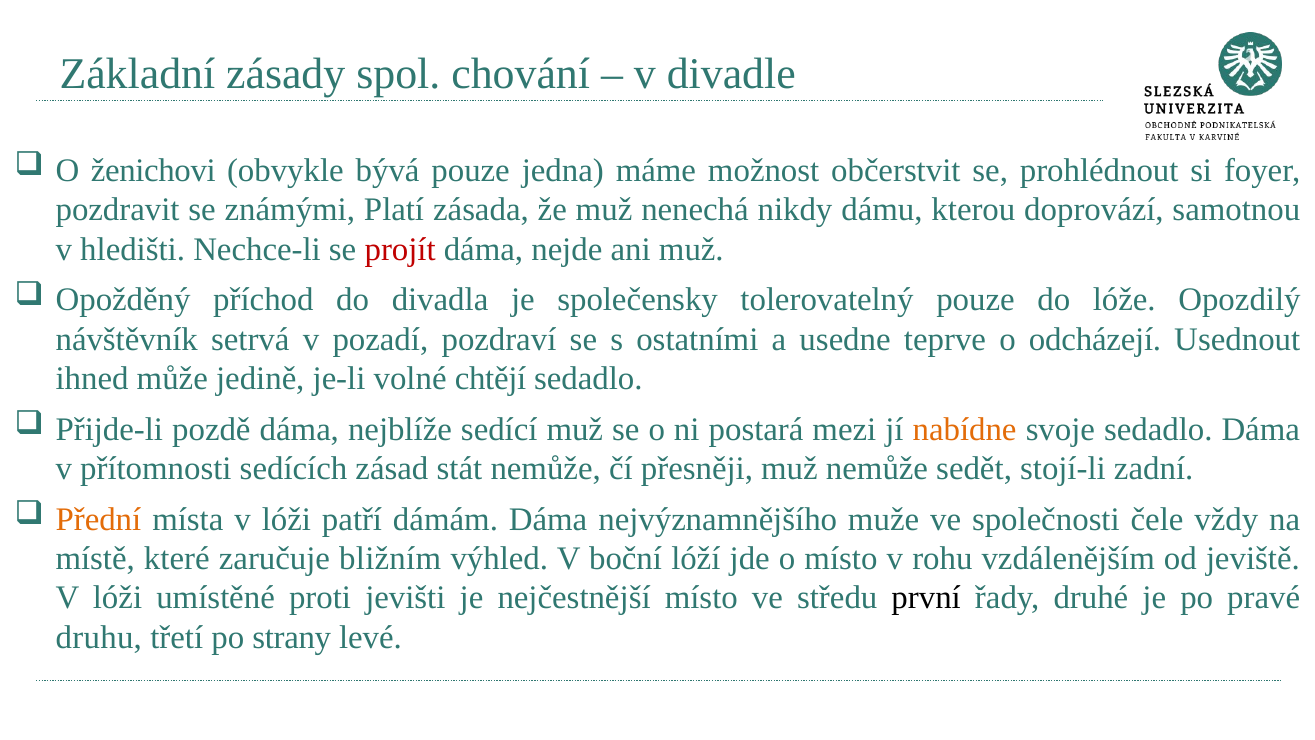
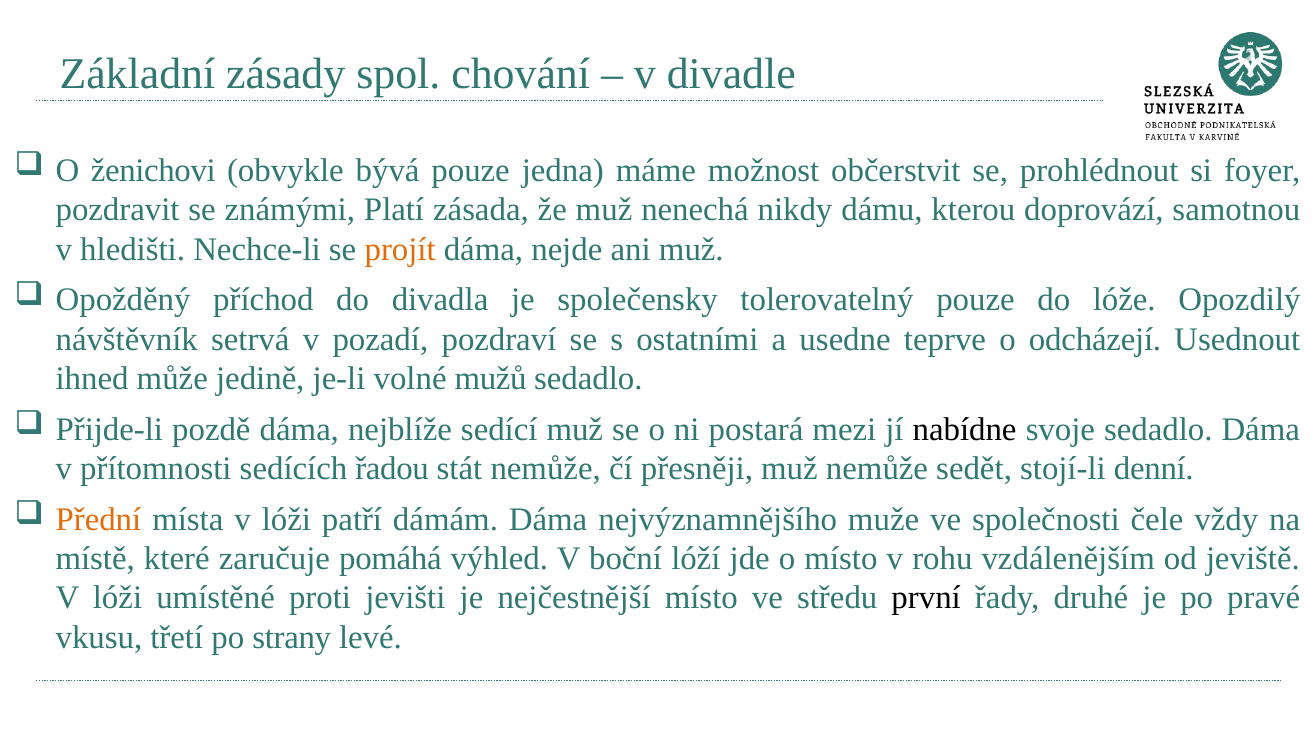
projít colour: red -> orange (400, 249)
chtějí: chtějí -> mužů (491, 379)
nabídne colour: orange -> black (965, 429)
zásad: zásad -> řadou (392, 469)
zadní: zadní -> denní (1154, 469)
bližním: bližním -> pomáhá (390, 558)
druhu: druhu -> vkusu (99, 637)
